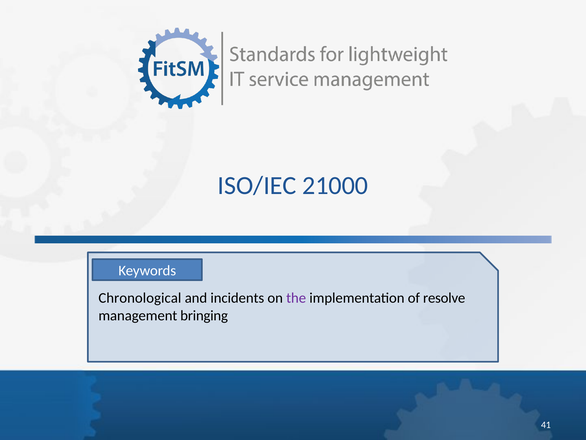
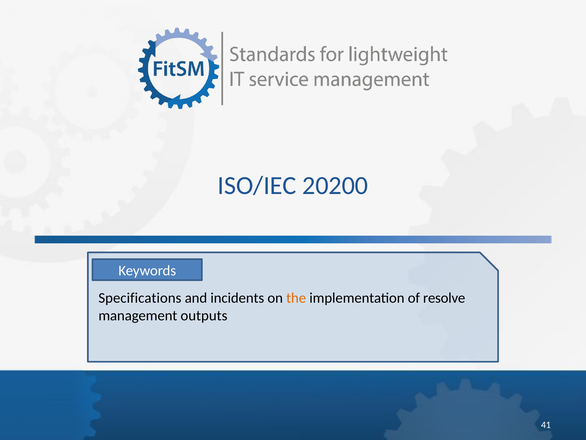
21000: 21000 -> 20200 (335, 185)
Chronological: Chronological -> Specifications (140, 298)
the colour: purple -> orange (296, 298)
bringing: bringing -> outputs (204, 315)
